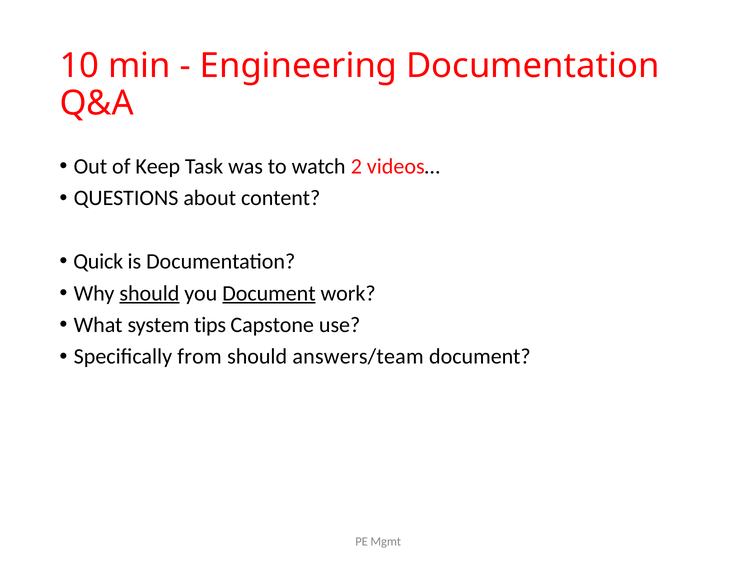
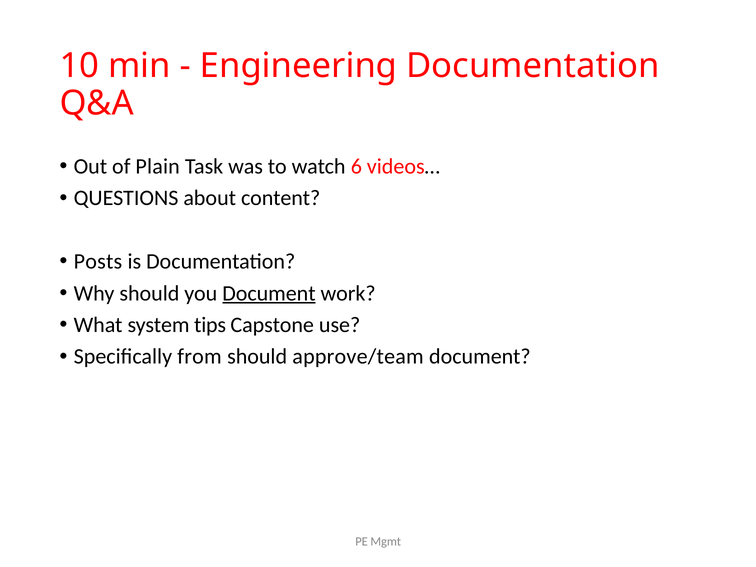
Keep: Keep -> Plain (158, 166)
2: 2 -> 6 (356, 166)
Quick: Quick -> Posts (98, 262)
should underline: present -> none (149, 293)
answers/team: answers/team -> approve/team (358, 357)
